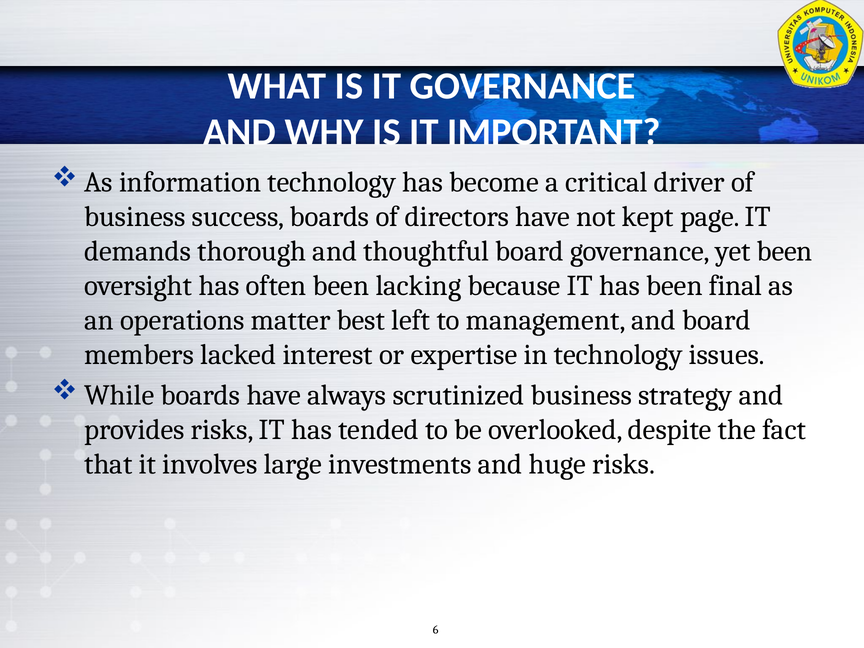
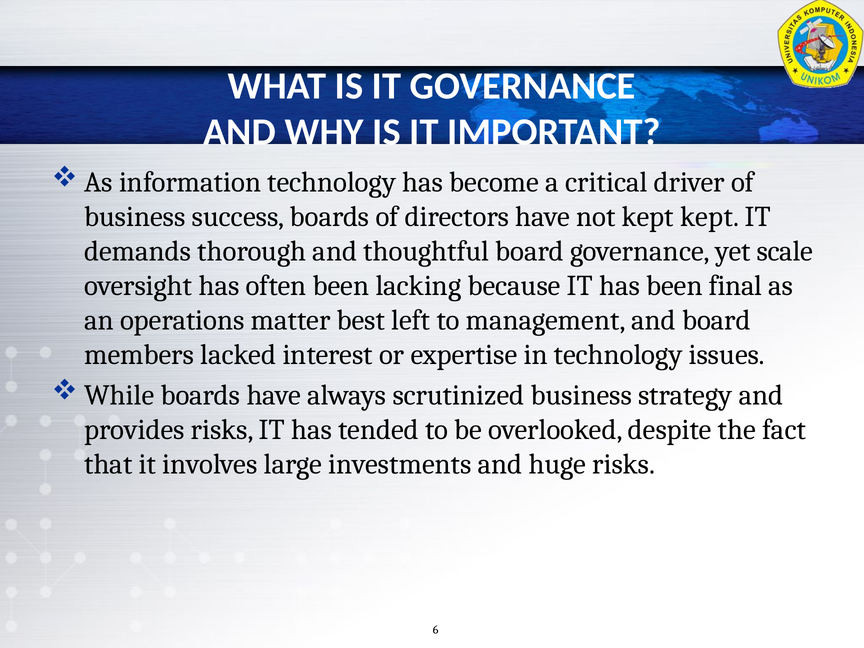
kept page: page -> kept (710, 217)
yet been: been -> scale (785, 251)
